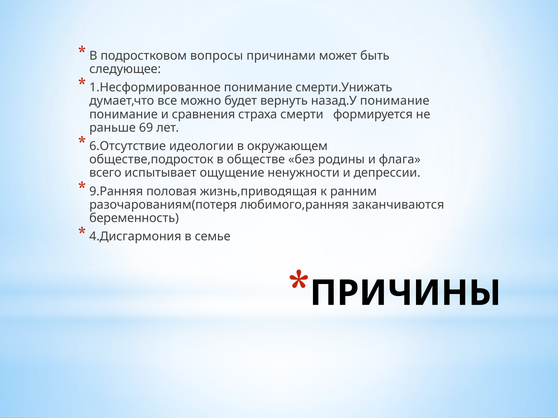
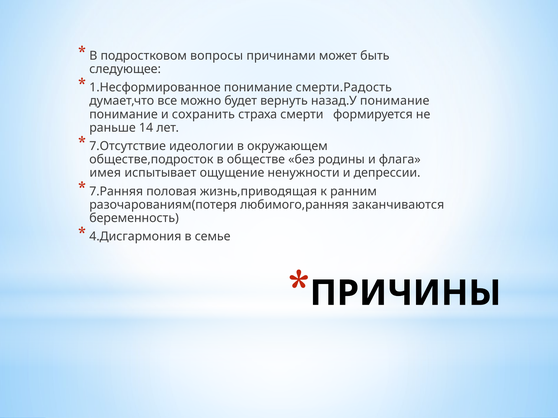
смерти.Унижать: смерти.Унижать -> смерти.Радость (344, 88)
сравнения: сравнения -> сохранить (203, 114)
69: 69 -> 14 (146, 128)
6.Отсутствие: 6.Отсутствие -> 7.Отсутствие (128, 146)
всего: всего -> имея (105, 173)
9.Ранняя: 9.Ранняя -> 7.Ранняя (116, 192)
